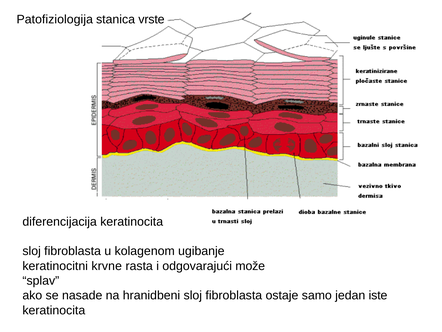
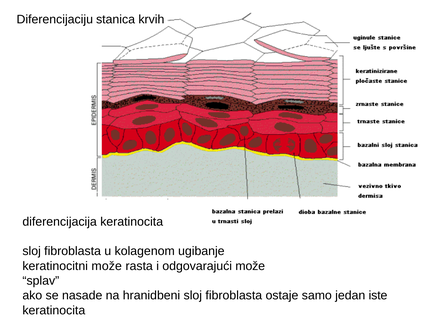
Patofiziologija: Patofiziologija -> Diferencijaciju (55, 20)
vrste: vrste -> krvih (151, 20)
keratinocitni krvne: krvne -> može (107, 266)
